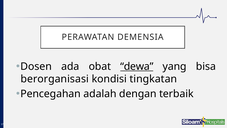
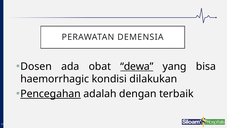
berorganisasi: berorganisasi -> haemorrhagic (55, 79)
tingkatan: tingkatan -> dilakukan (153, 79)
Pencegahan underline: none -> present (51, 94)
